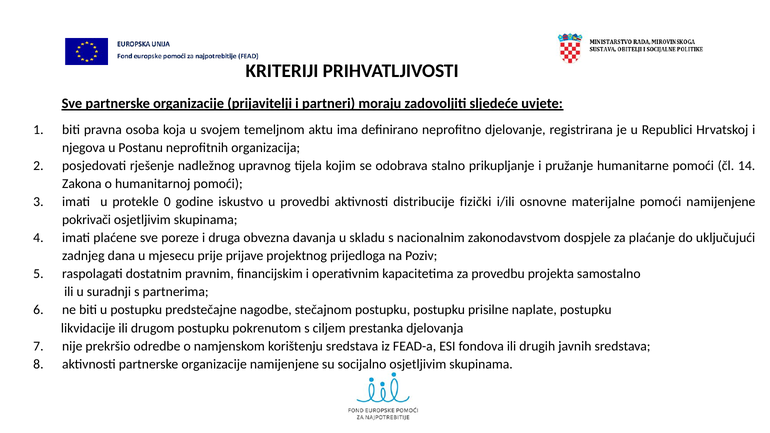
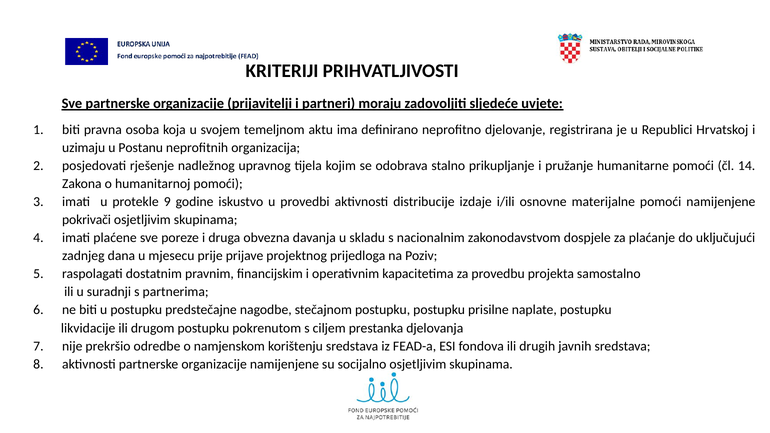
njegova: njegova -> uzimaju (84, 148)
0: 0 -> 9 (167, 202)
fizički: fizički -> izdaje (476, 202)
